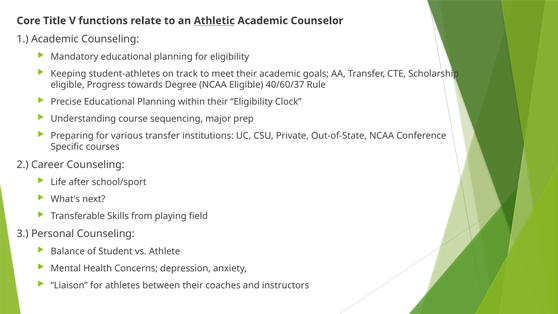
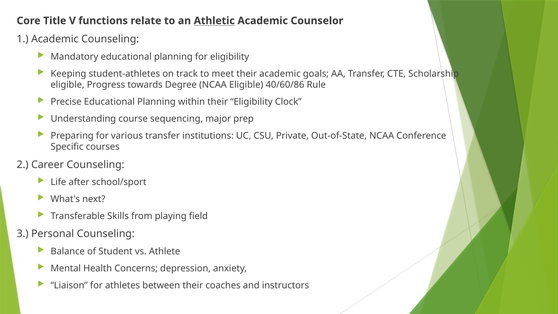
40/60/37: 40/60/37 -> 40/60/86 (285, 85)
